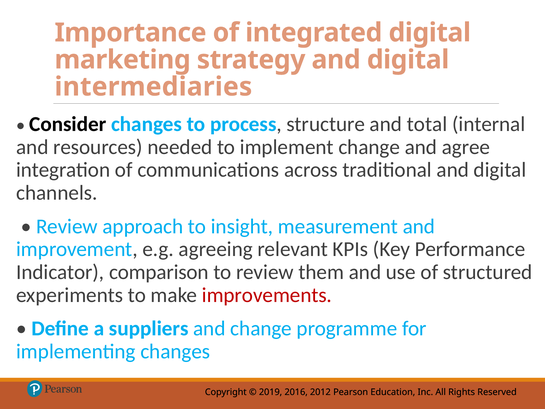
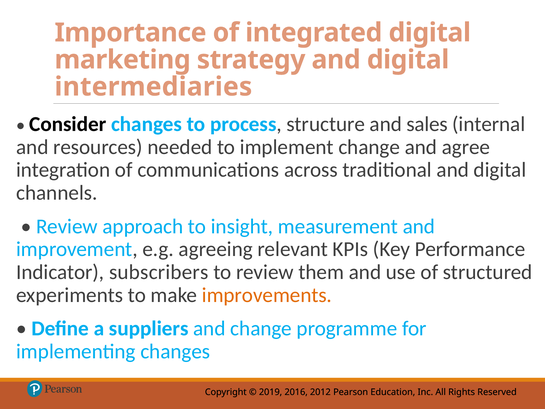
total: total -> sales (427, 124)
comparison: comparison -> subscribers (159, 272)
improvements colour: red -> orange (267, 295)
